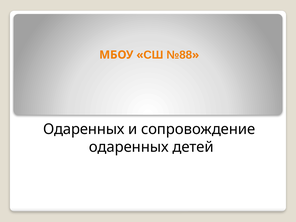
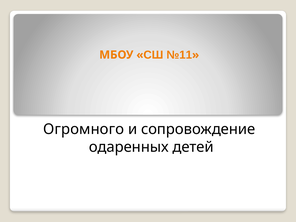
№88: №88 -> №11 (179, 55)
Одаренных: Одаренных -> Огромного (84, 129)
